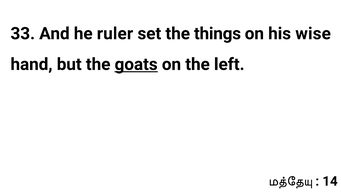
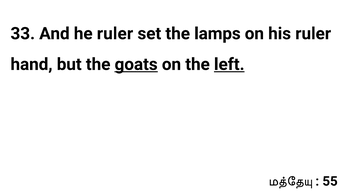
things: things -> lamps (217, 34)
his wise: wise -> ruler (313, 34)
left underline: none -> present (229, 64)
14: 14 -> 55 (330, 181)
